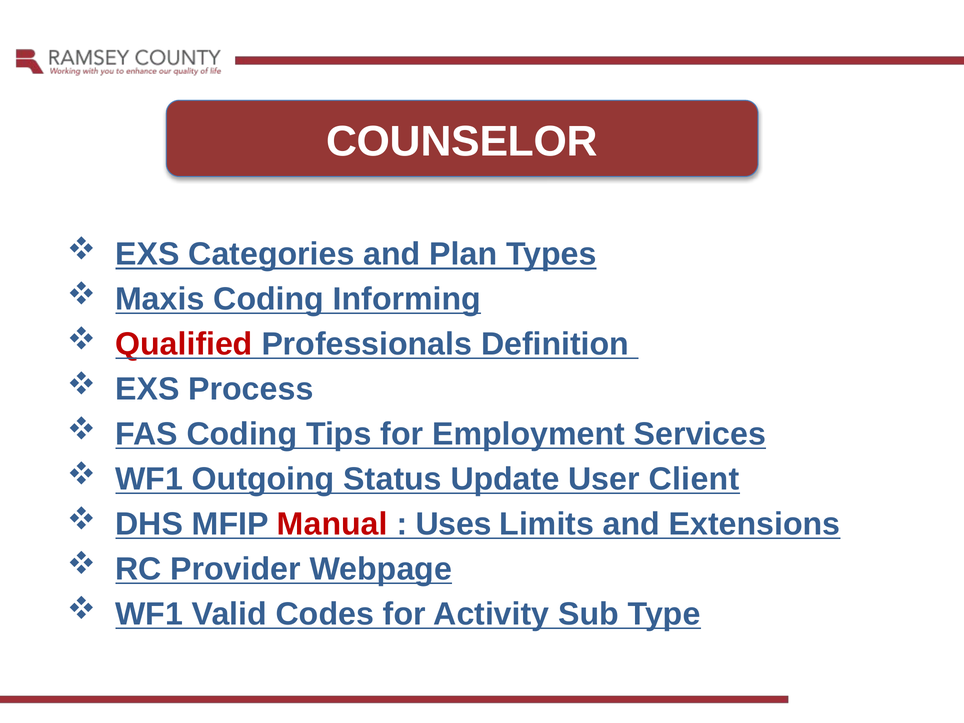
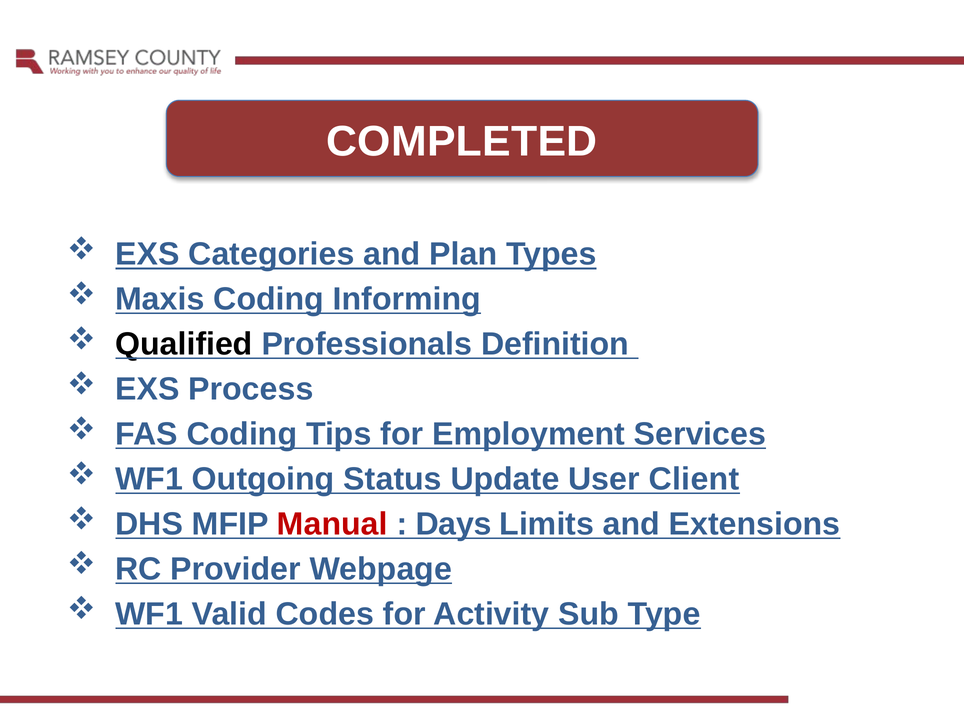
COUNSELOR: COUNSELOR -> COMPLETED (462, 141)
Qualified colour: red -> black (184, 344)
Uses: Uses -> Days (454, 524)
